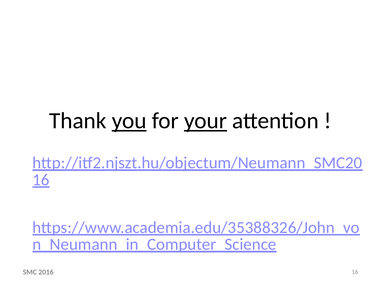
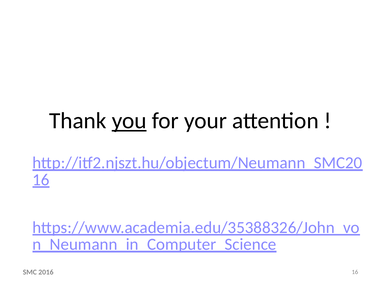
your underline: present -> none (205, 121)
